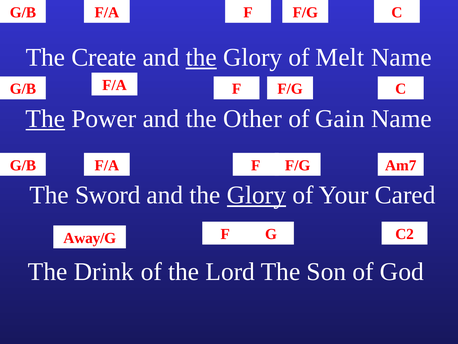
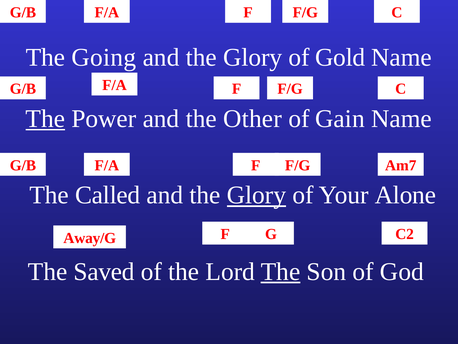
Create: Create -> Going (104, 57)
the underline: present -> none (201, 57)
Melt: Melt -> Gold (340, 57)
Sword: Sword -> Called (108, 195)
Cared: Cared -> Alone (405, 195)
Drink: Drink -> Saved (104, 271)
The underline: none -> present (281, 271)
